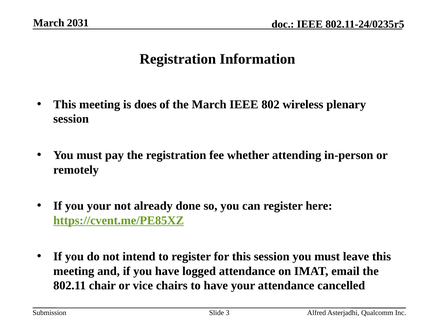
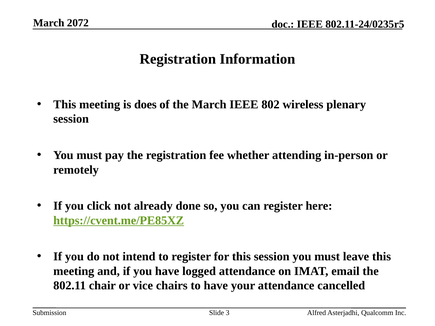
2031: 2031 -> 2072 (78, 23)
you your: your -> click (99, 206)
